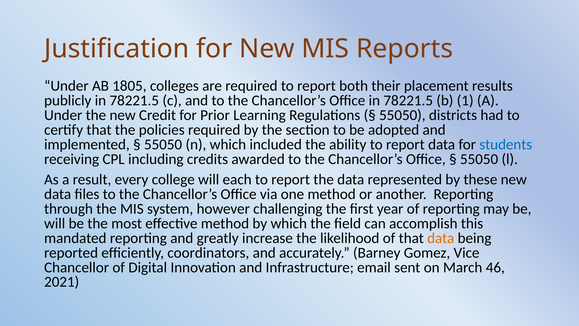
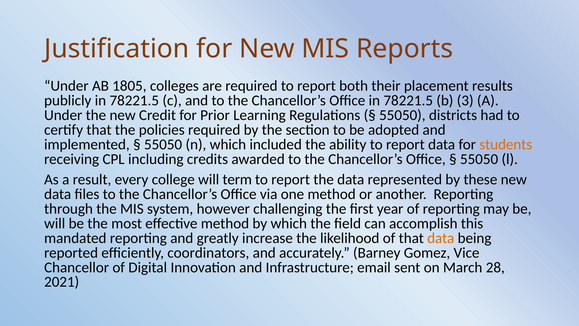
1: 1 -> 3 (465, 101)
students colour: blue -> orange (506, 144)
each: each -> term (237, 179)
46: 46 -> 28 (495, 267)
